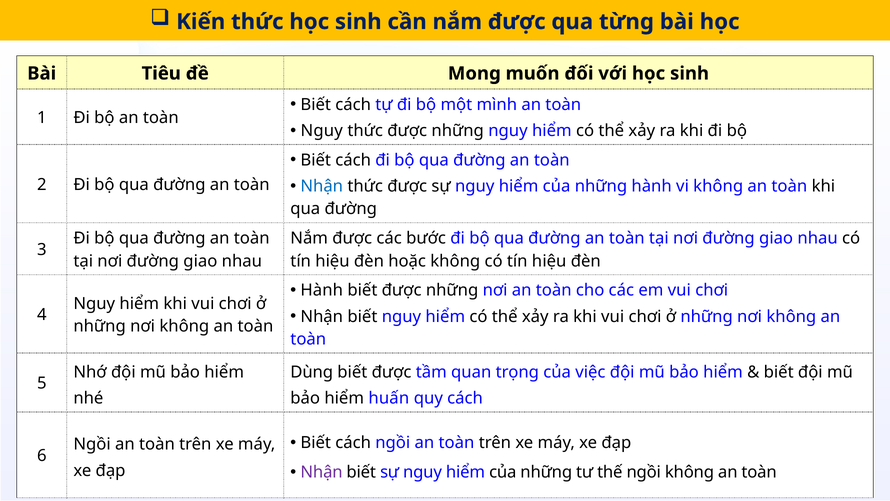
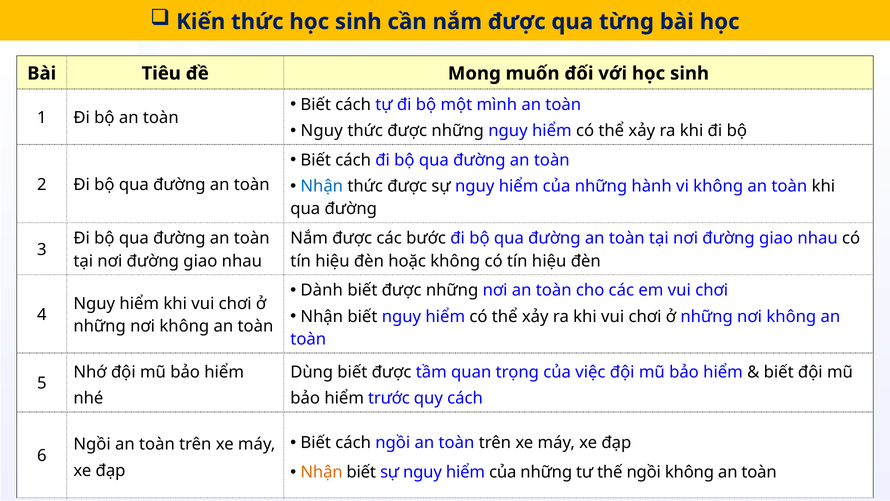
Hành: Hành -> Dành (322, 290)
huấn: huấn -> trước (389, 398)
Nhận colour: purple -> orange (322, 472)
